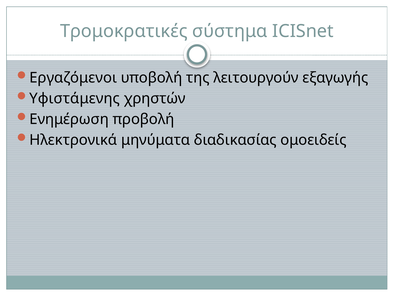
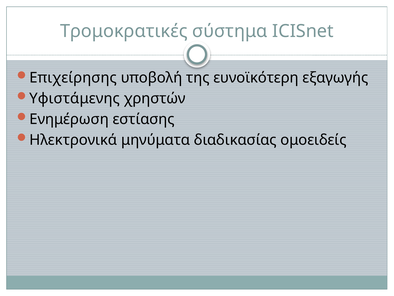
Εργαζόμενοι: Εργαζόμενοι -> Επιχείρησης (73, 78)
λειτουργούν: λειτουργούν -> ευνοϊκότερη (256, 78)
προβολή: προβολή -> εστίασης (144, 119)
